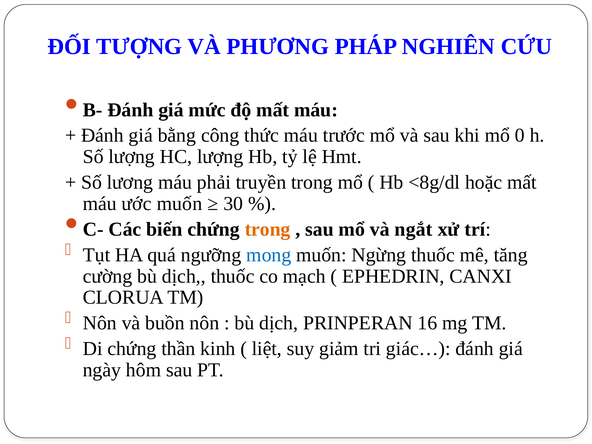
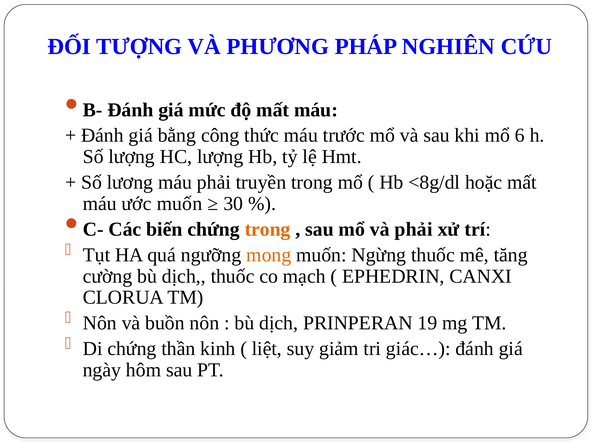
0: 0 -> 6 (520, 135)
và ngắt: ngắt -> phải (414, 229)
mong colour: blue -> orange (269, 255)
16: 16 -> 19 (427, 323)
